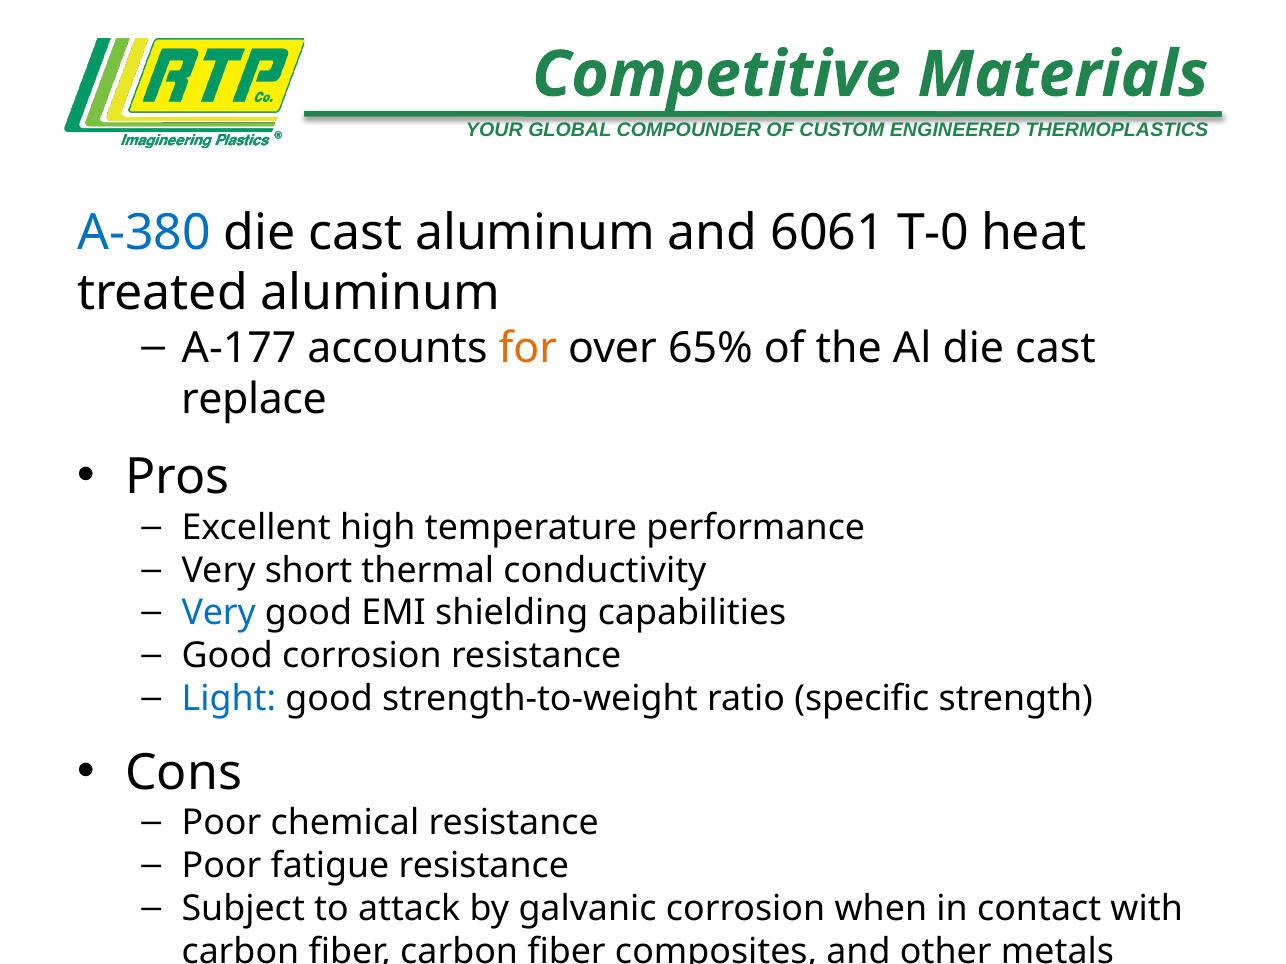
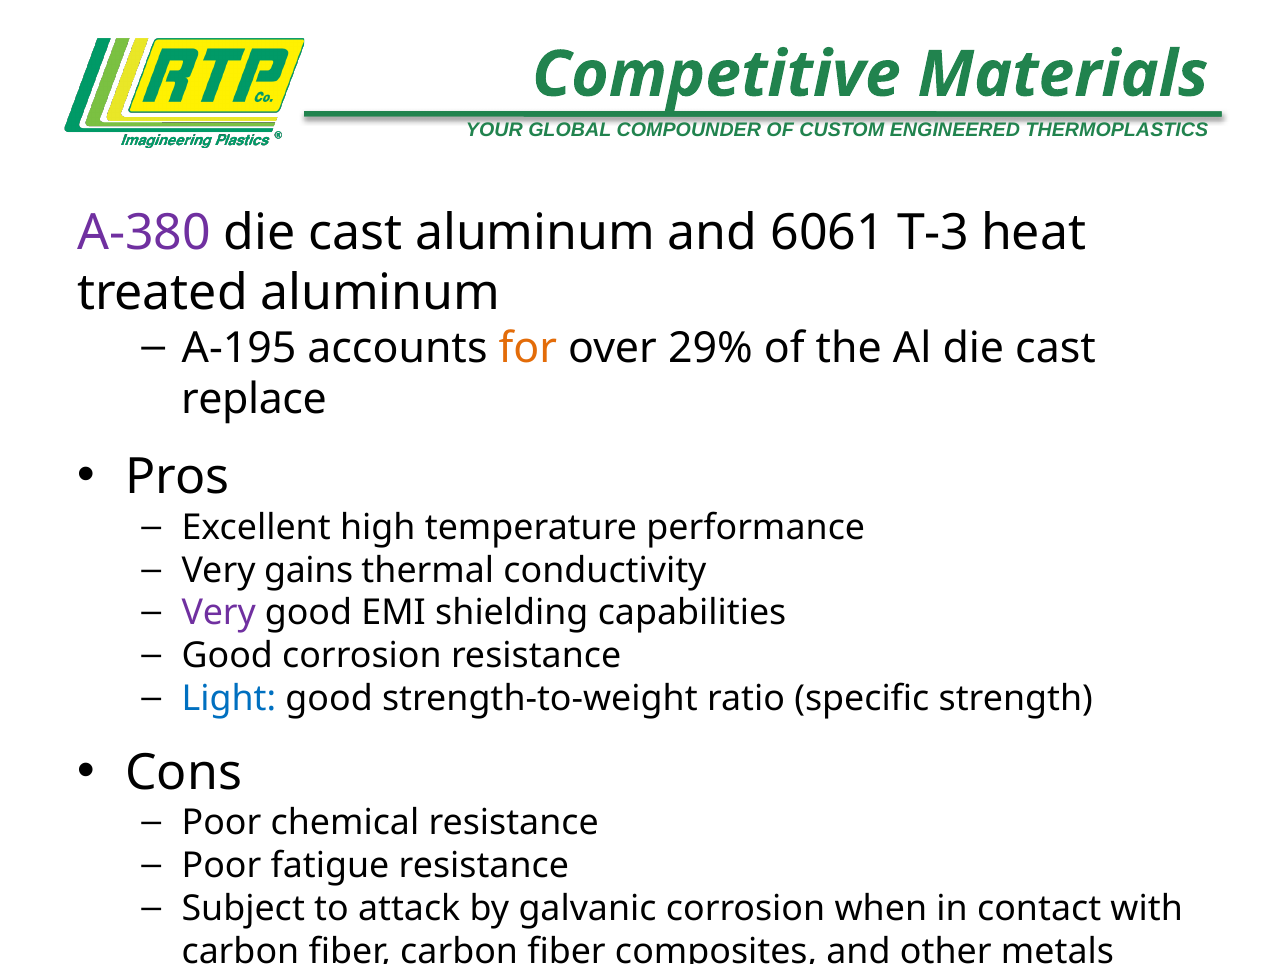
A-380 colour: blue -> purple (144, 233)
T-0: T-0 -> T-3 (933, 233)
A-177: A-177 -> A-195 (239, 348)
65%: 65% -> 29% (710, 348)
short: short -> gains (309, 571)
Very colour: blue -> purple (219, 613)
